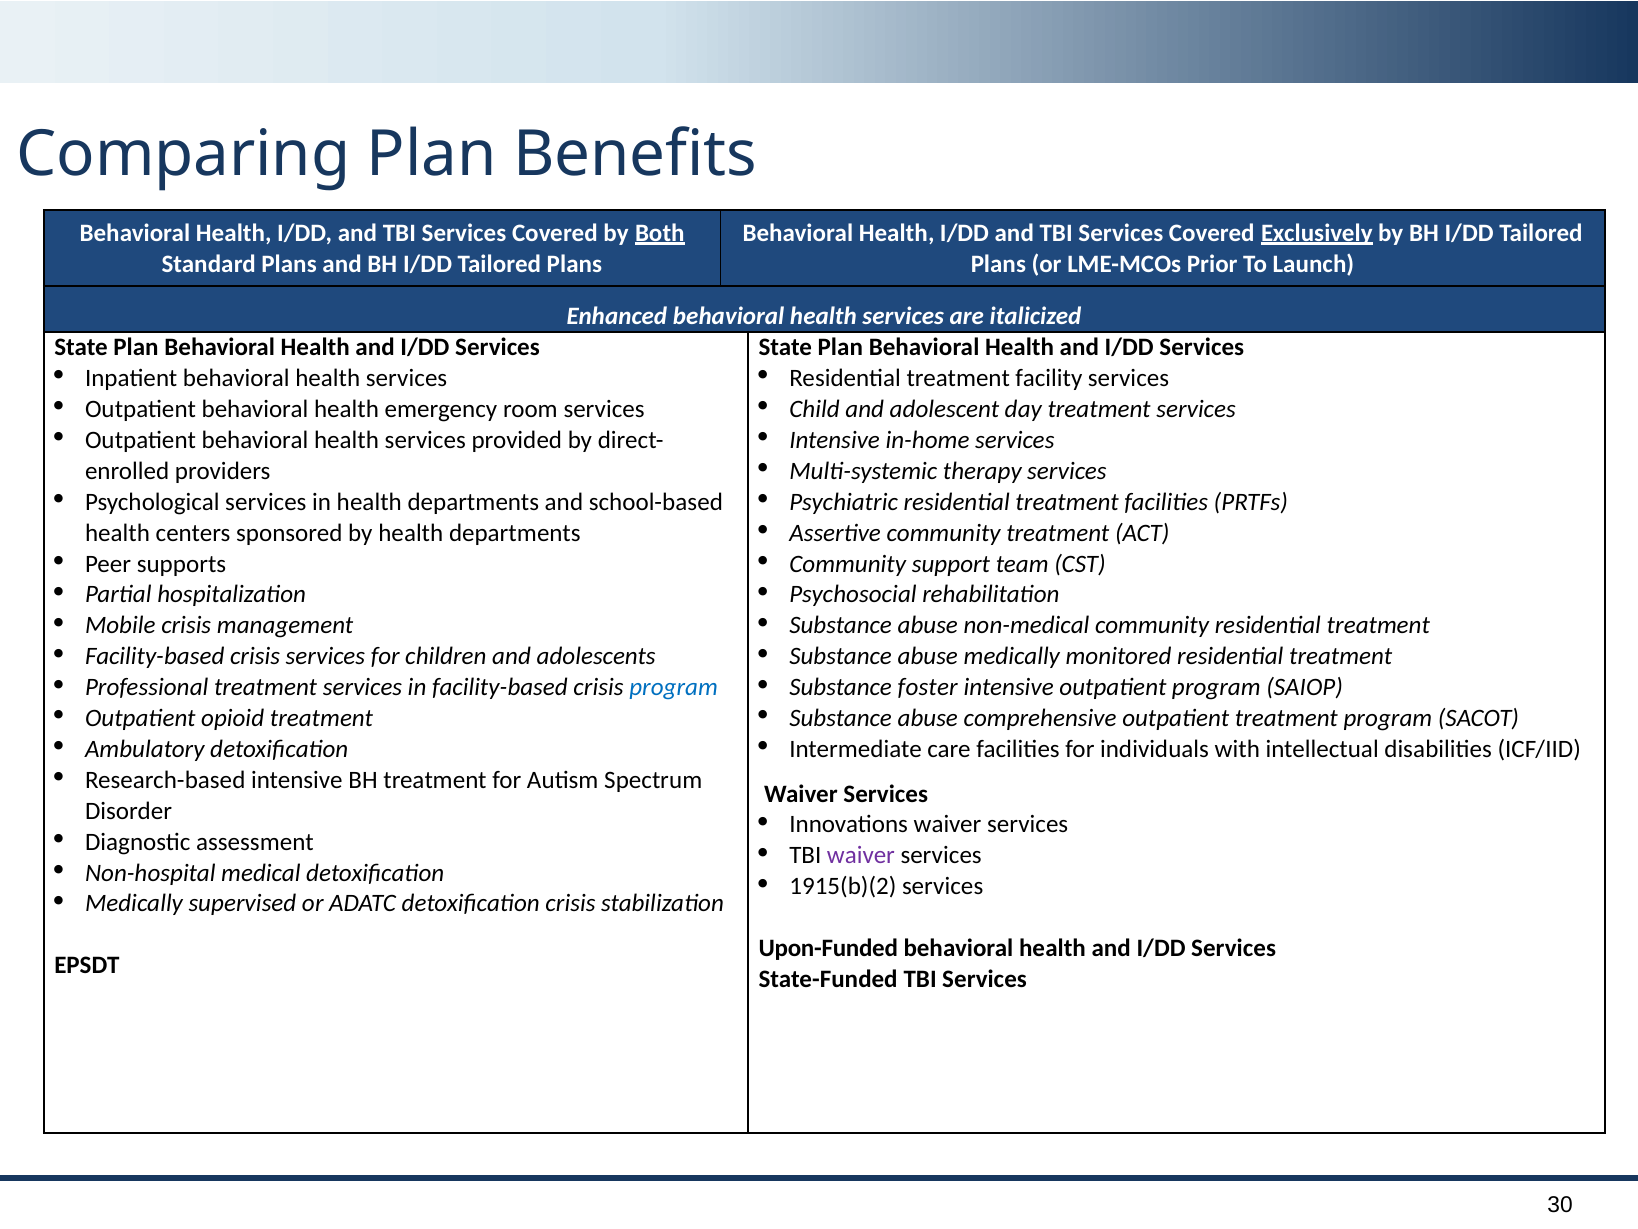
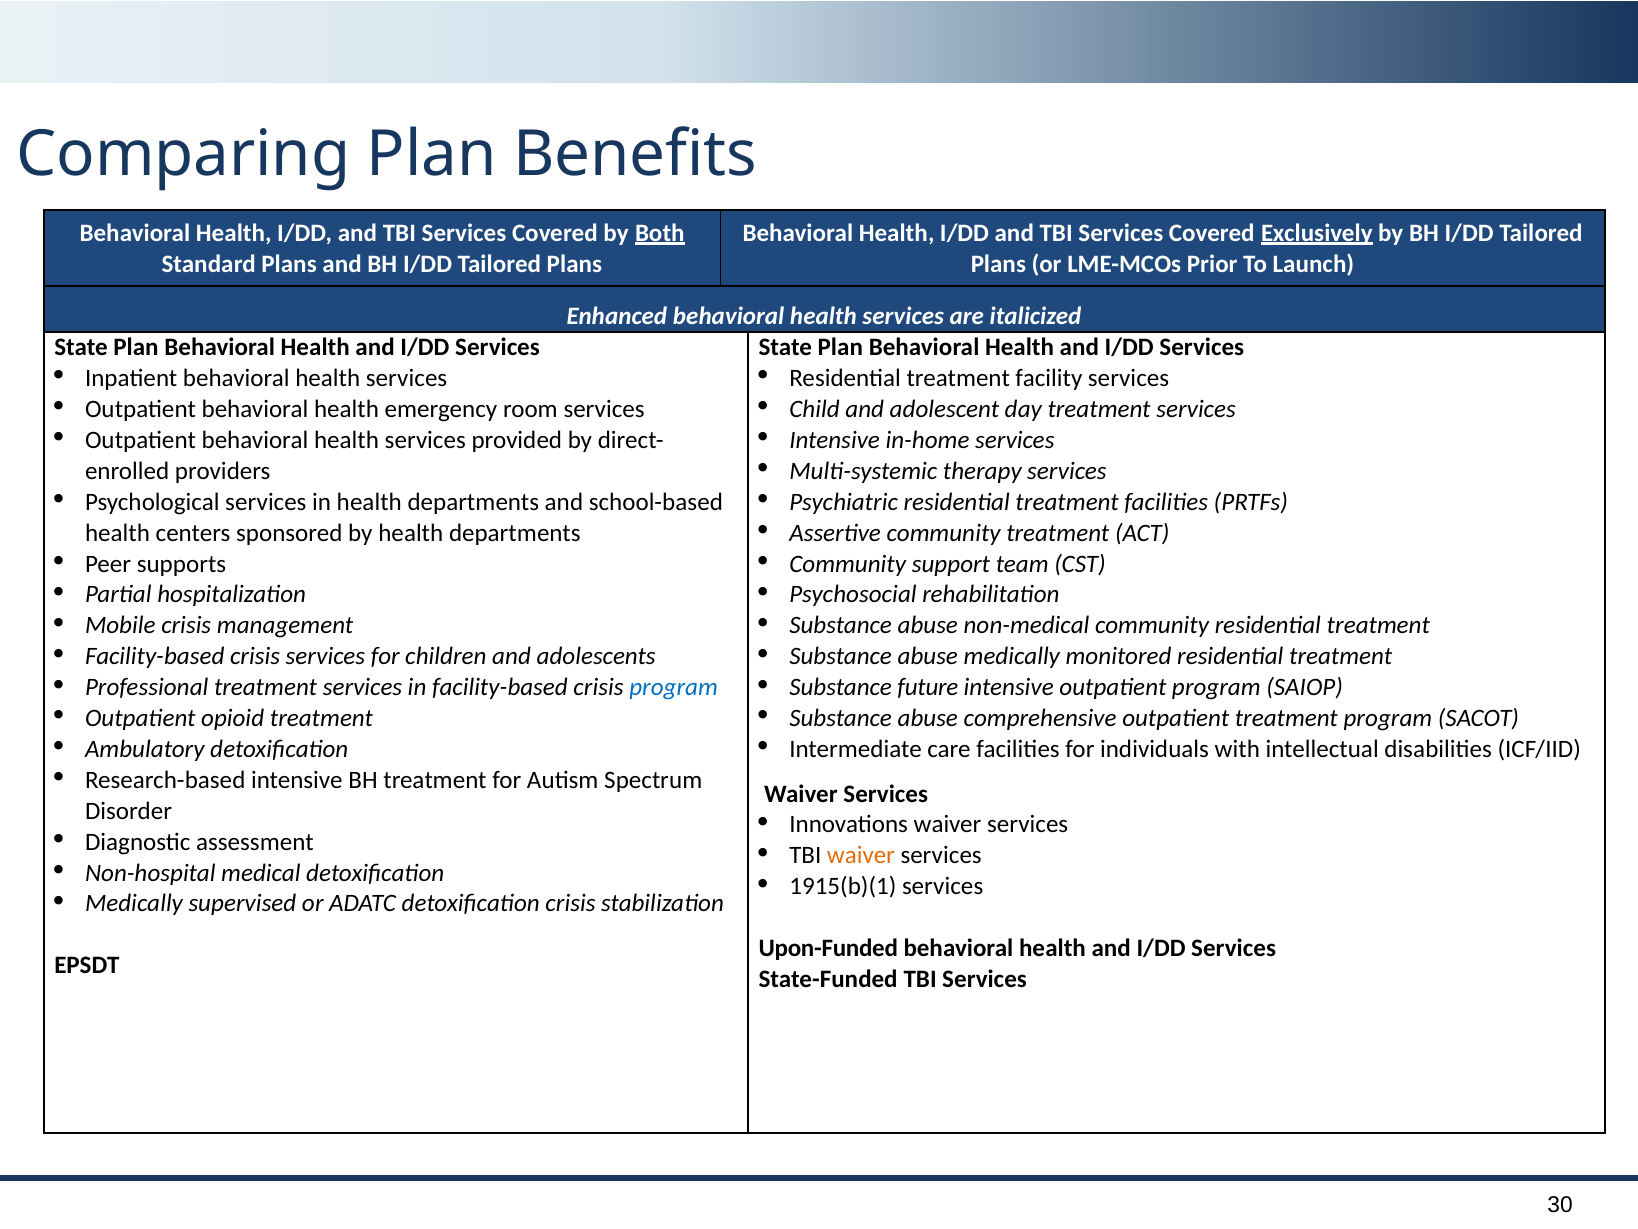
foster: foster -> future (928, 687)
waiver colour: purple -> orange (861, 855)
1915(b)(2: 1915(b)(2 -> 1915(b)(1 (843, 886)
